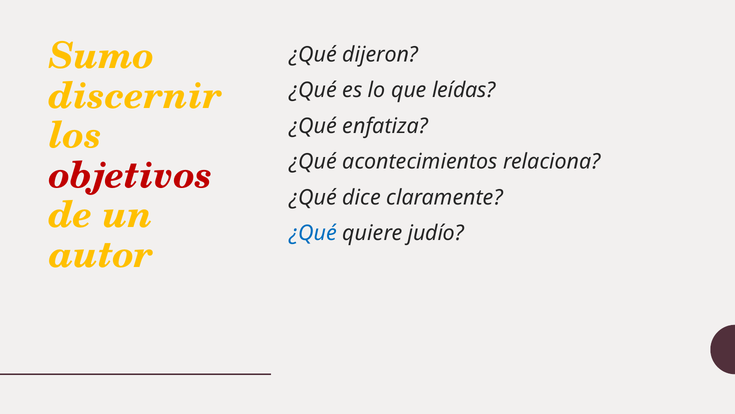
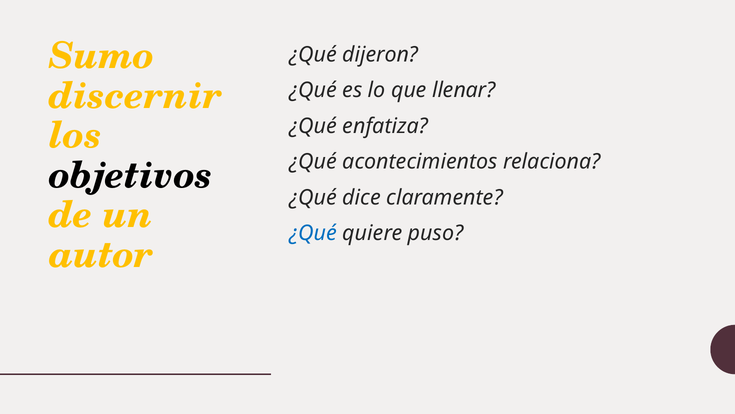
leídas: leídas -> llenar (464, 90)
objetivos colour: red -> black (130, 175)
judío: judío -> puso (436, 233)
